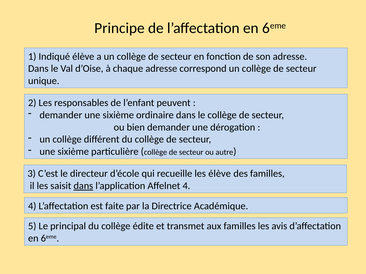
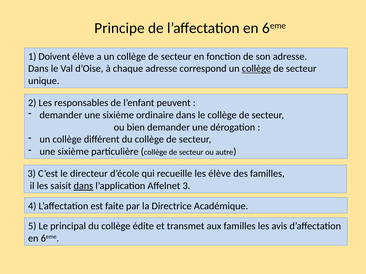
Indiqué: Indiqué -> Doivent (54, 57)
collège underline: none -> present (256, 69)
Affelnet 4: 4 -> 3 (186, 186)
